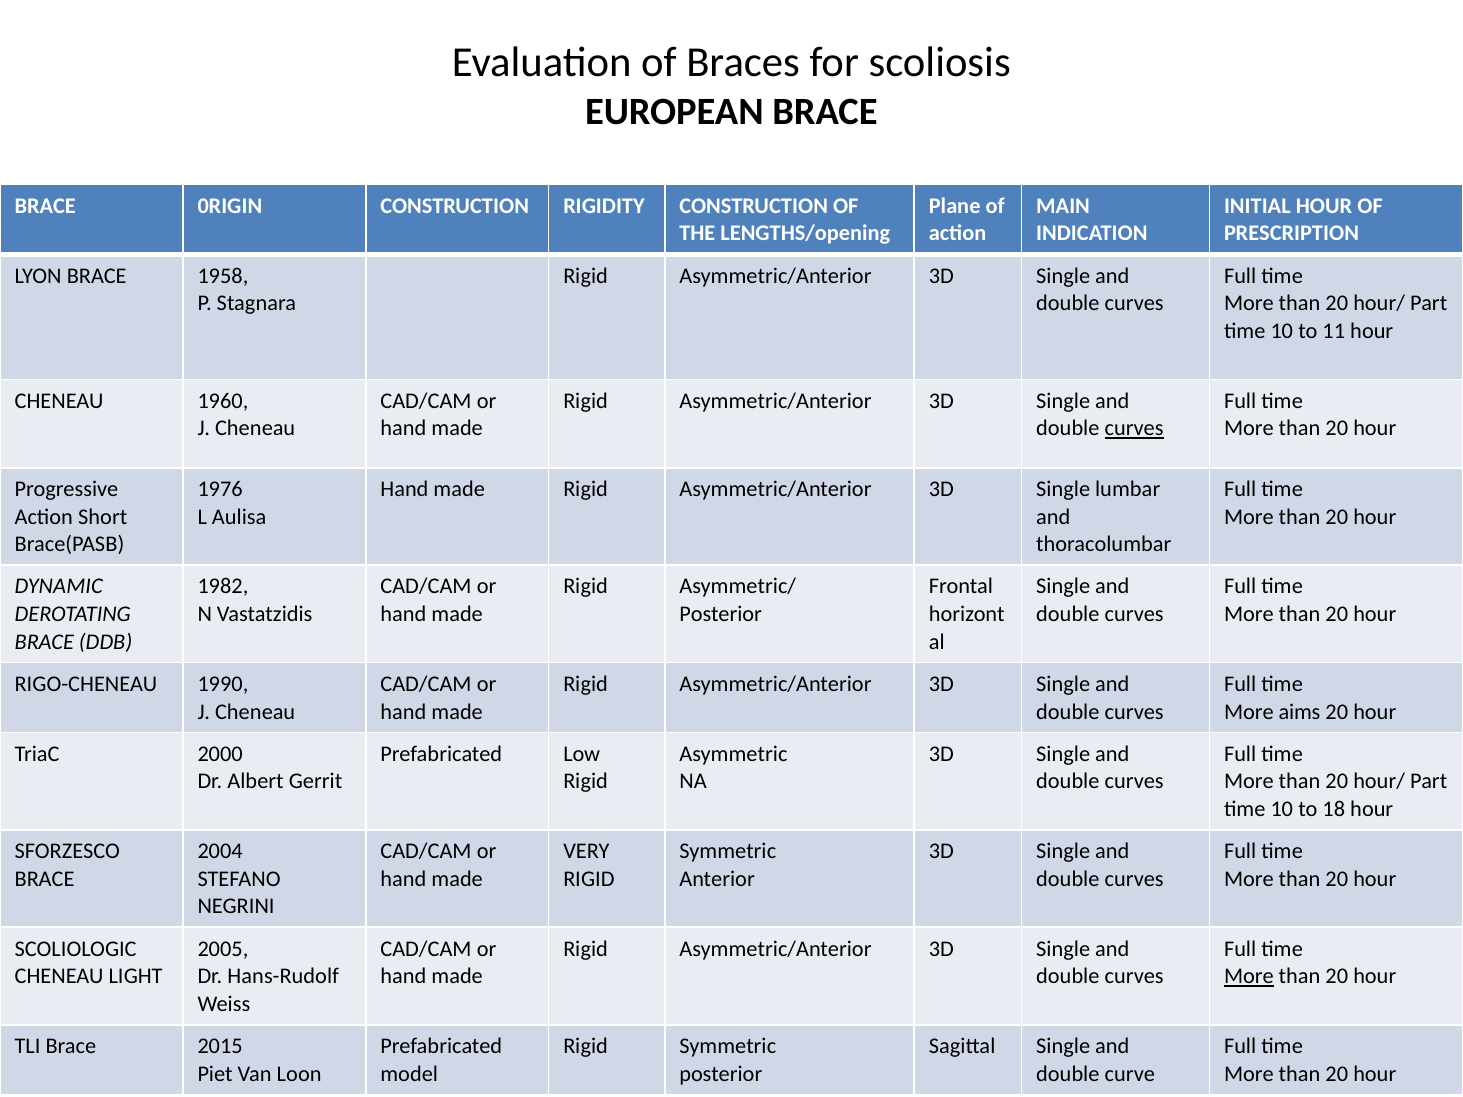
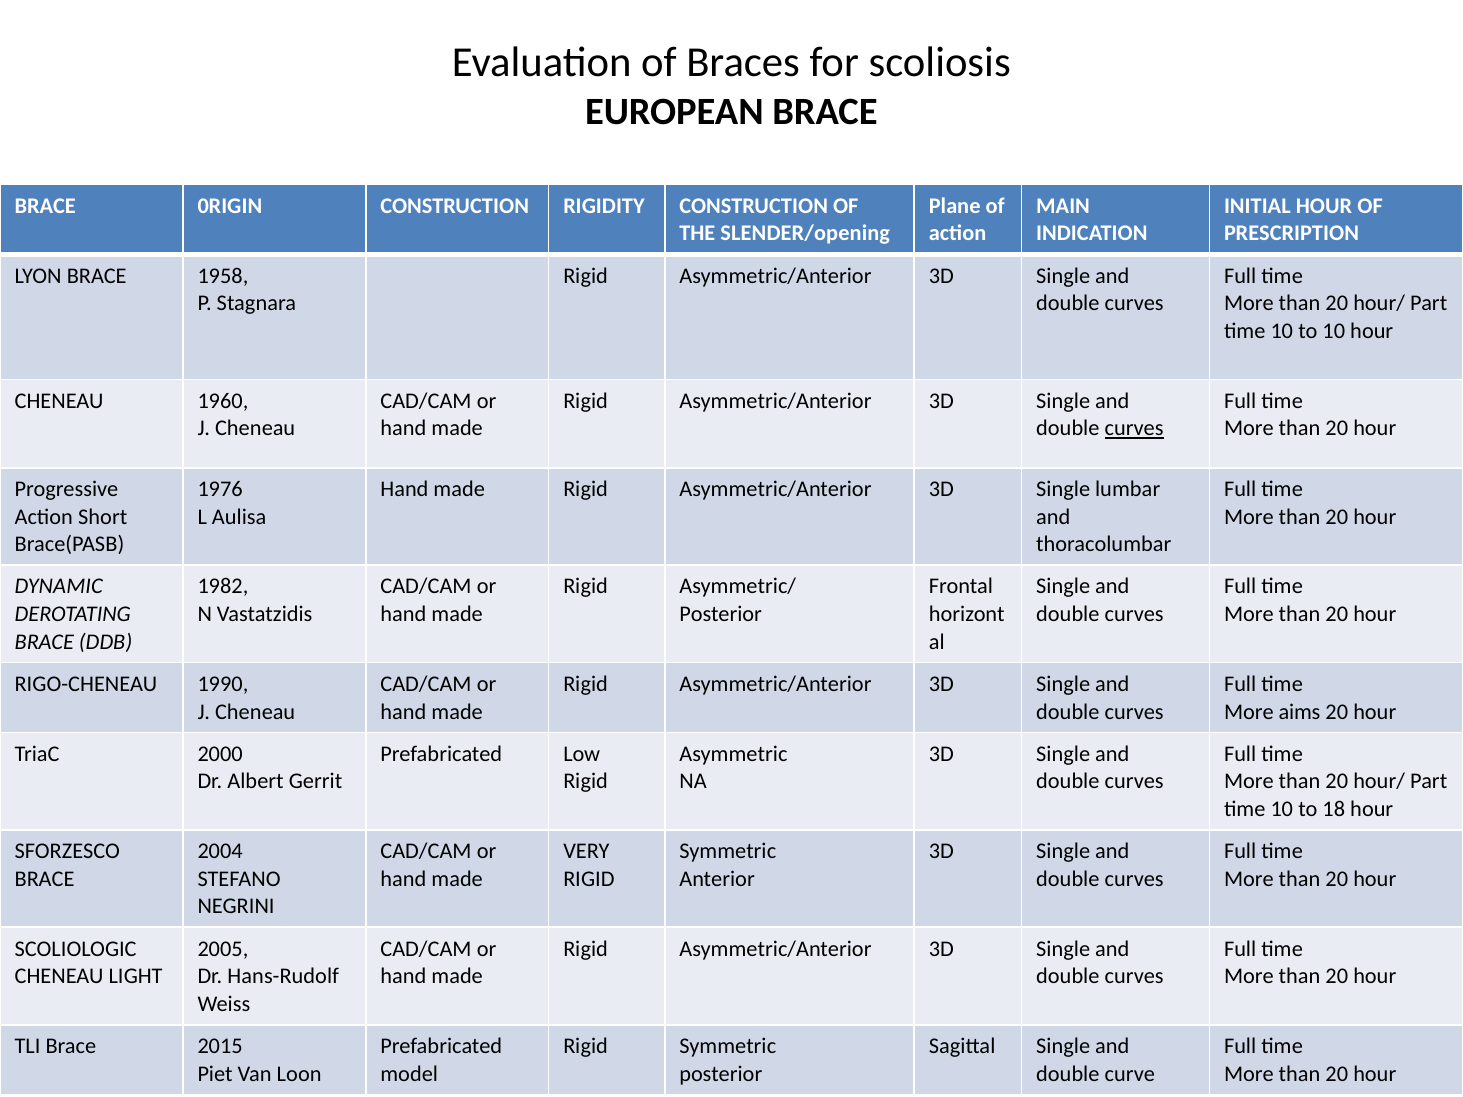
LENGTHS/opening: LENGTHS/opening -> SLENDER/opening (805, 234)
to 11: 11 -> 10 (1334, 331)
More underline: present -> none (1249, 977)
